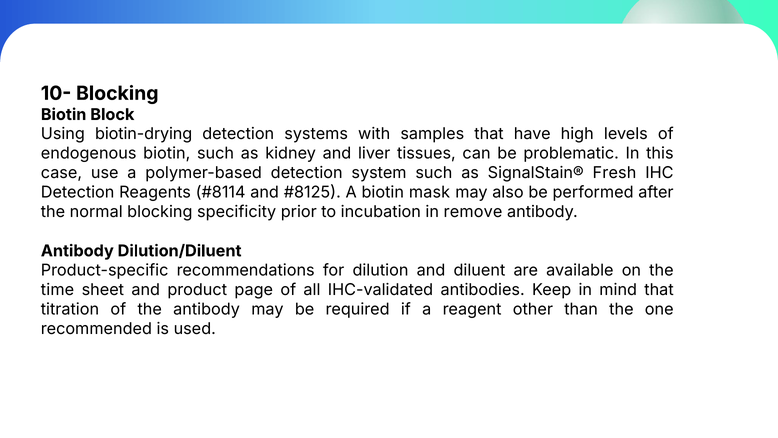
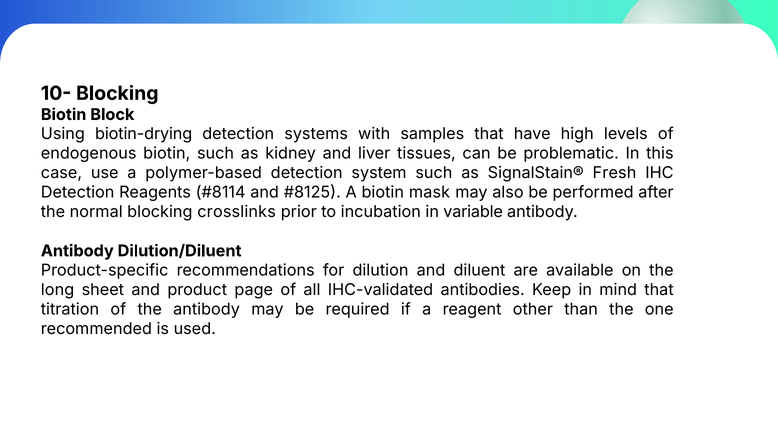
specificity: specificity -> crosslinks (237, 212)
remove: remove -> variable (473, 212)
time: time -> long (58, 290)
